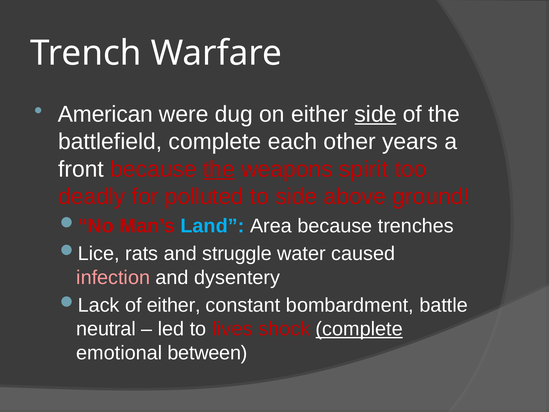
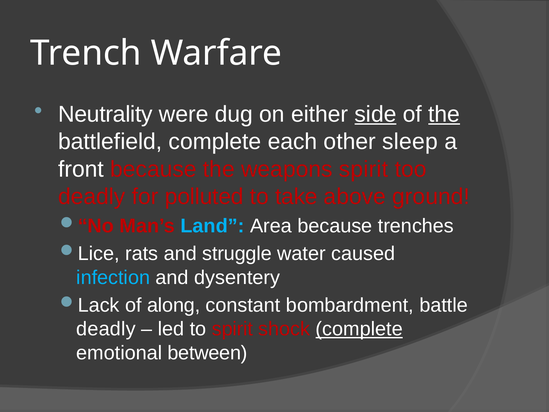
American: American -> Neutrality (105, 114)
the underline: none -> present (444, 114)
years: years -> sleep (410, 142)
the underline: present -> none (219, 169)
to side: side -> take (296, 196)
infection colour: pink -> light blue (113, 277)
of either: either -> along (174, 305)
neutral: neutral -> deadly (106, 329)
to lives: lives -> spirit (232, 329)
